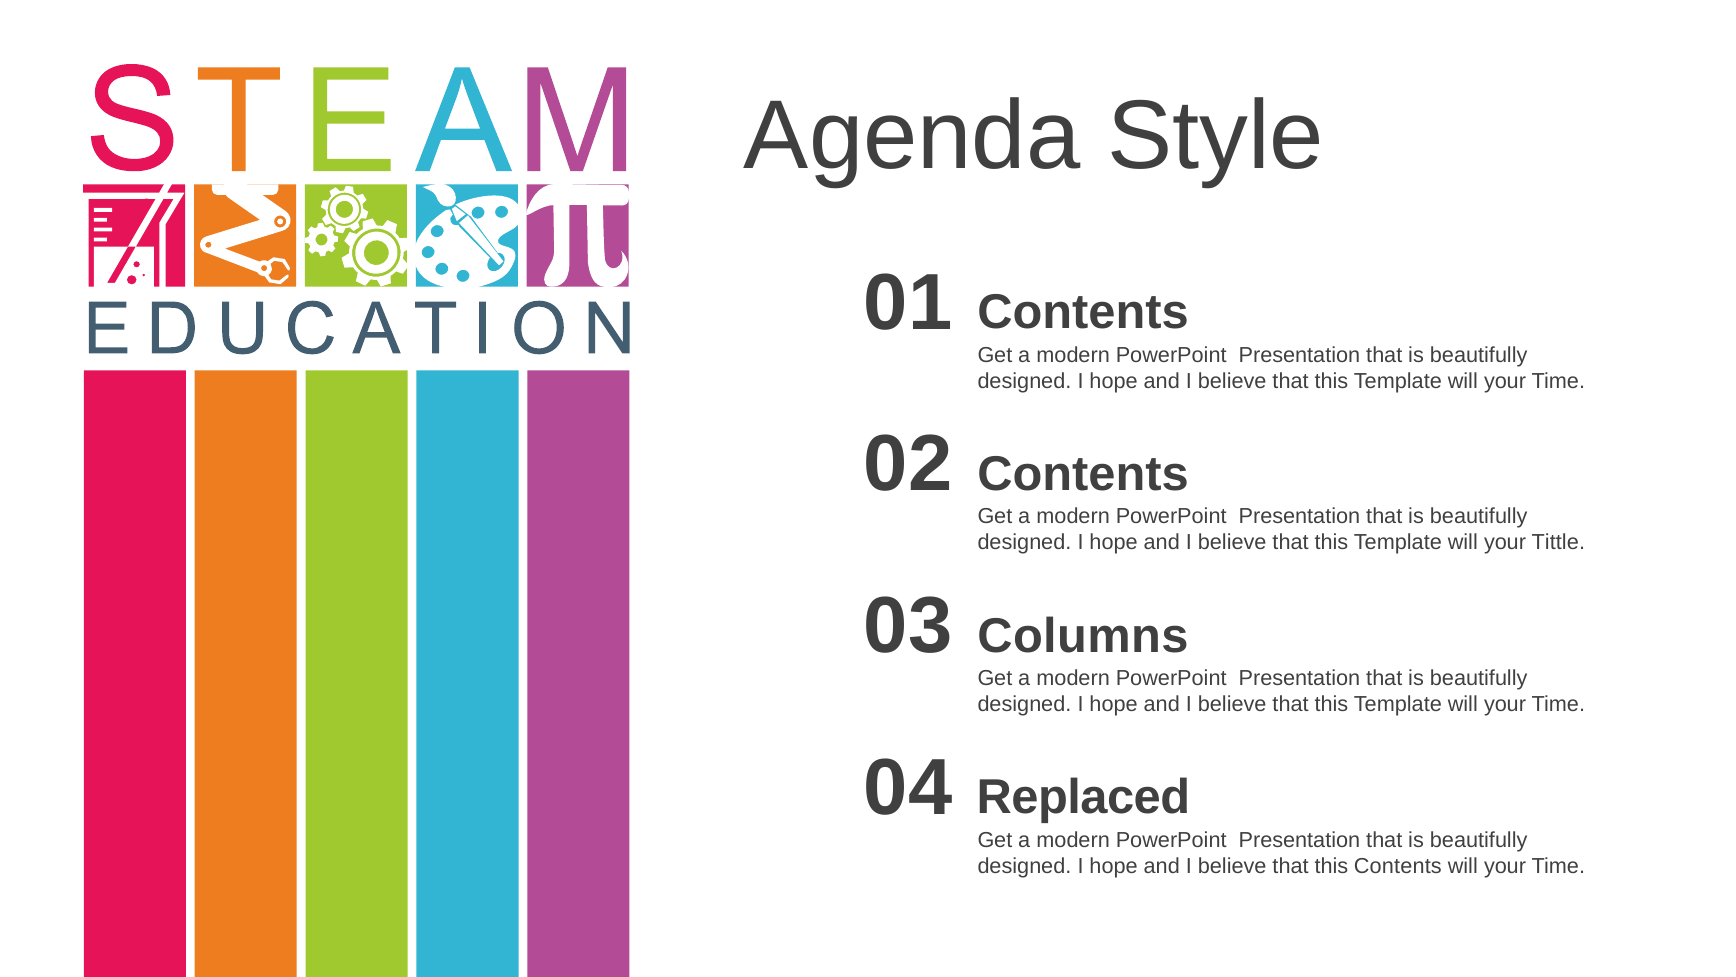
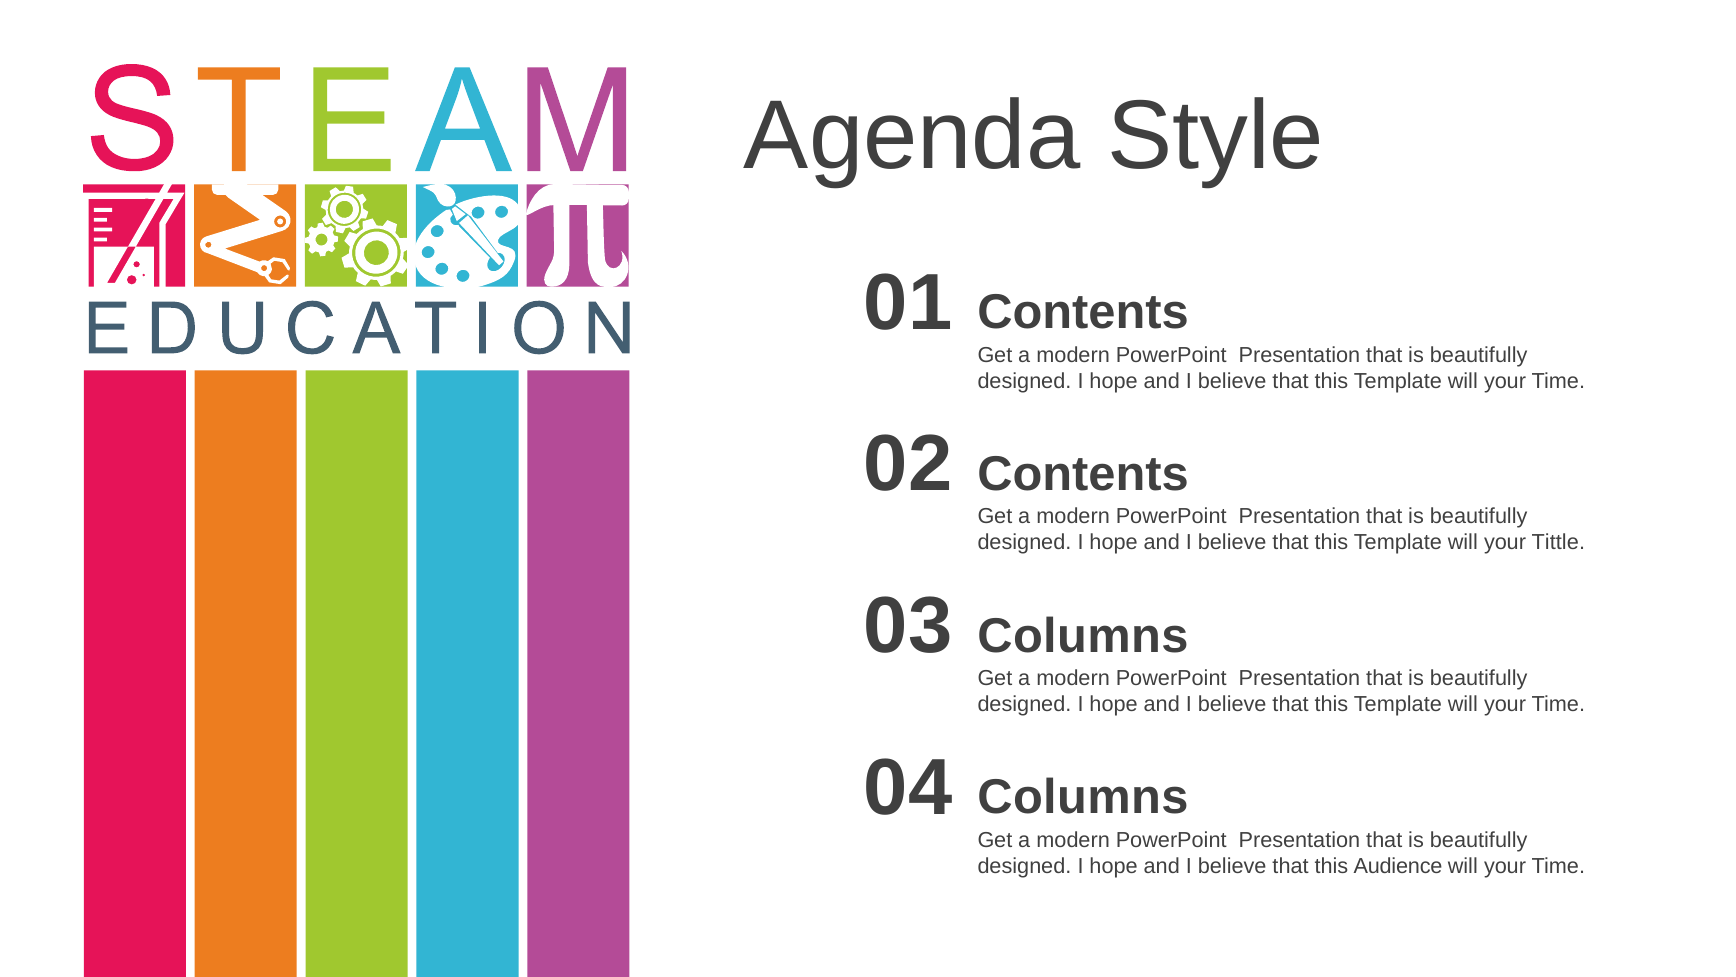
Replaced: Replaced -> Columns (1083, 797)
this Contents: Contents -> Audience (1398, 866)
